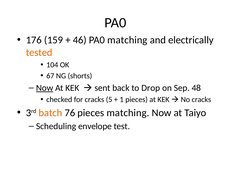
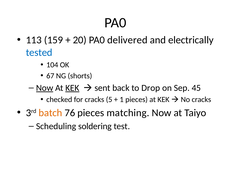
176: 176 -> 113 (34, 40)
46: 46 -> 20 (80, 40)
PA0 matching: matching -> delivered (127, 40)
tested colour: orange -> blue (39, 52)
KEK underline: none -> present (72, 88)
48: 48 -> 45 (196, 88)
envelope: envelope -> soldering (95, 126)
